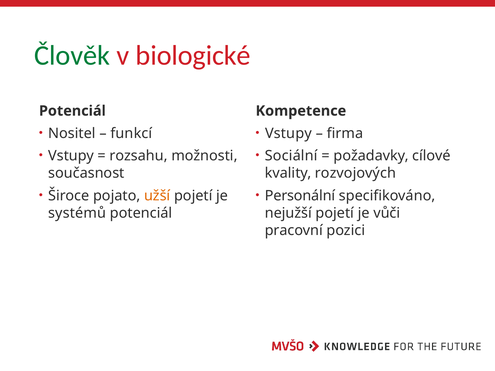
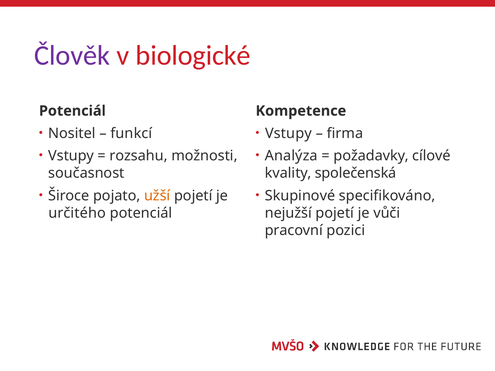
Člověk colour: green -> purple (72, 55)
Sociální: Sociální -> Analýza (291, 156)
rozvojových: rozvojových -> společenská (356, 173)
Personální: Personální -> Skupinové (300, 196)
systémů: systémů -> určitého (77, 213)
